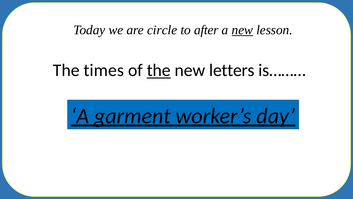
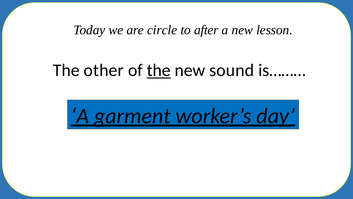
new underline: present -> none (242, 30)
times: times -> other (104, 70)
letters: letters -> sound (232, 70)
